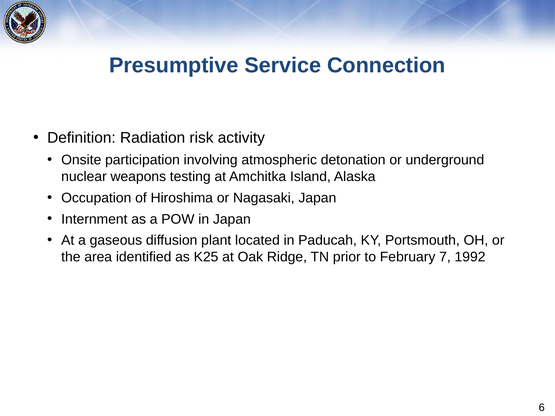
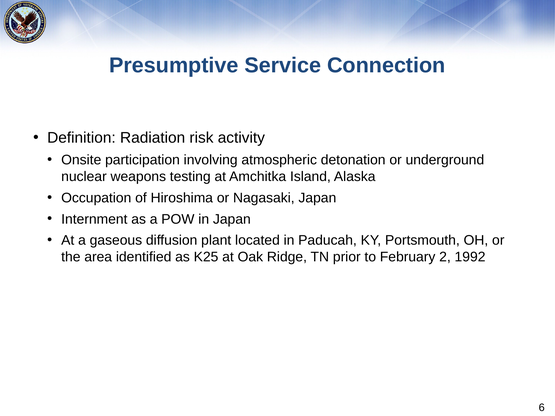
7: 7 -> 2 (445, 257)
